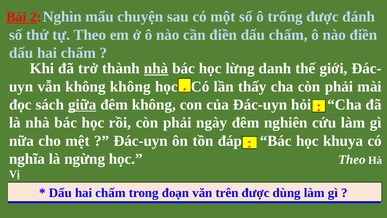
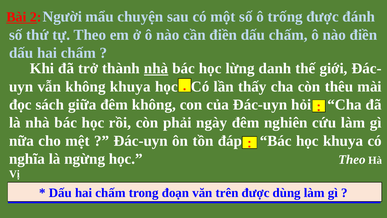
Nghìn: Nghìn -> Người (62, 17)
không không: không -> khuya (130, 86)
cha còn phải: phải -> thêu (339, 86)
giữa underline: present -> none (82, 105)
